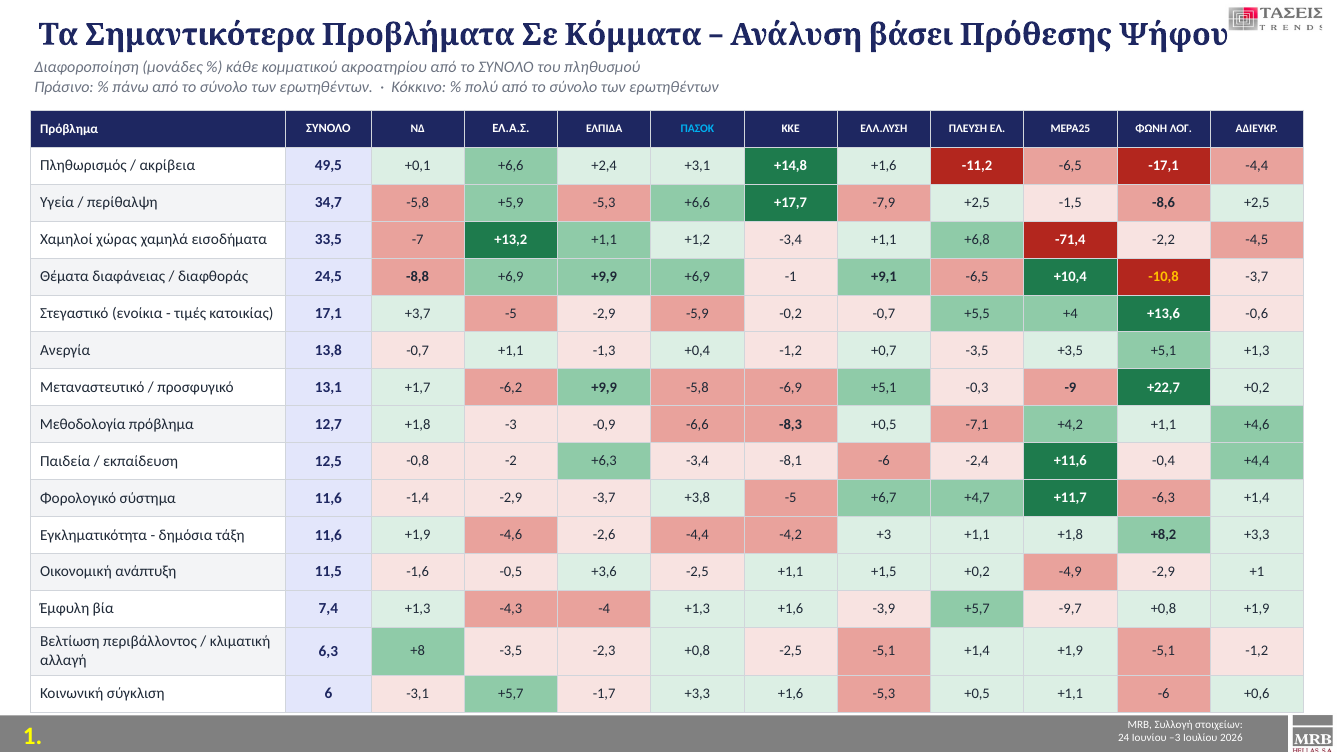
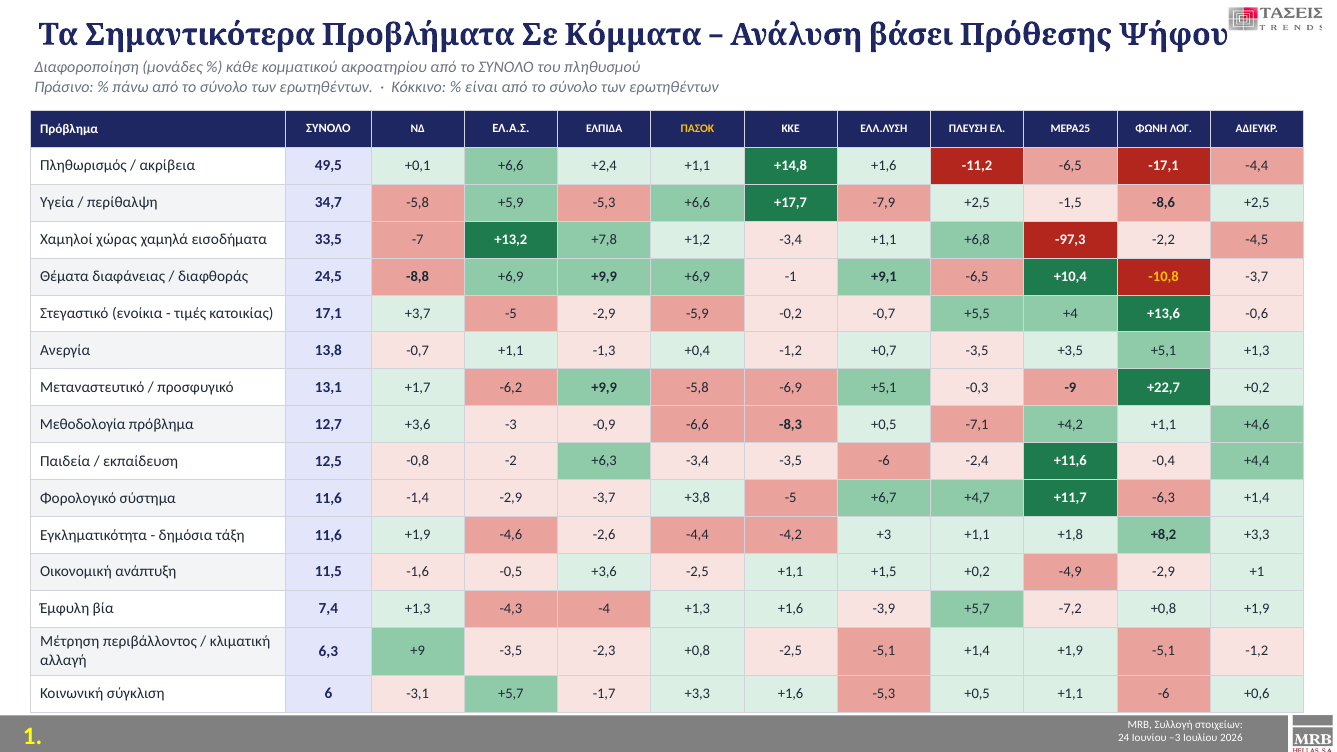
πολύ: πολύ -> είναι (481, 87)
ΠΑΣΟΚ colour: light blue -> yellow (697, 129)
+2,4 +3,1: +3,1 -> +1,1 (697, 166)
+13,2 +1,1: +1,1 -> +7,8 (604, 240)
-71,4: -71,4 -> -97,3 (1070, 240)
12,7 +1,8: +1,8 -> +3,6 (418, 424)
-3,4 -8,1: -8,1 -> -3,5 (791, 461)
-9,7: -9,7 -> -7,2 (1070, 609)
Βελτίωση: Βελτίωση -> Μέτρηση (70, 642)
+8: +8 -> +9 (418, 651)
